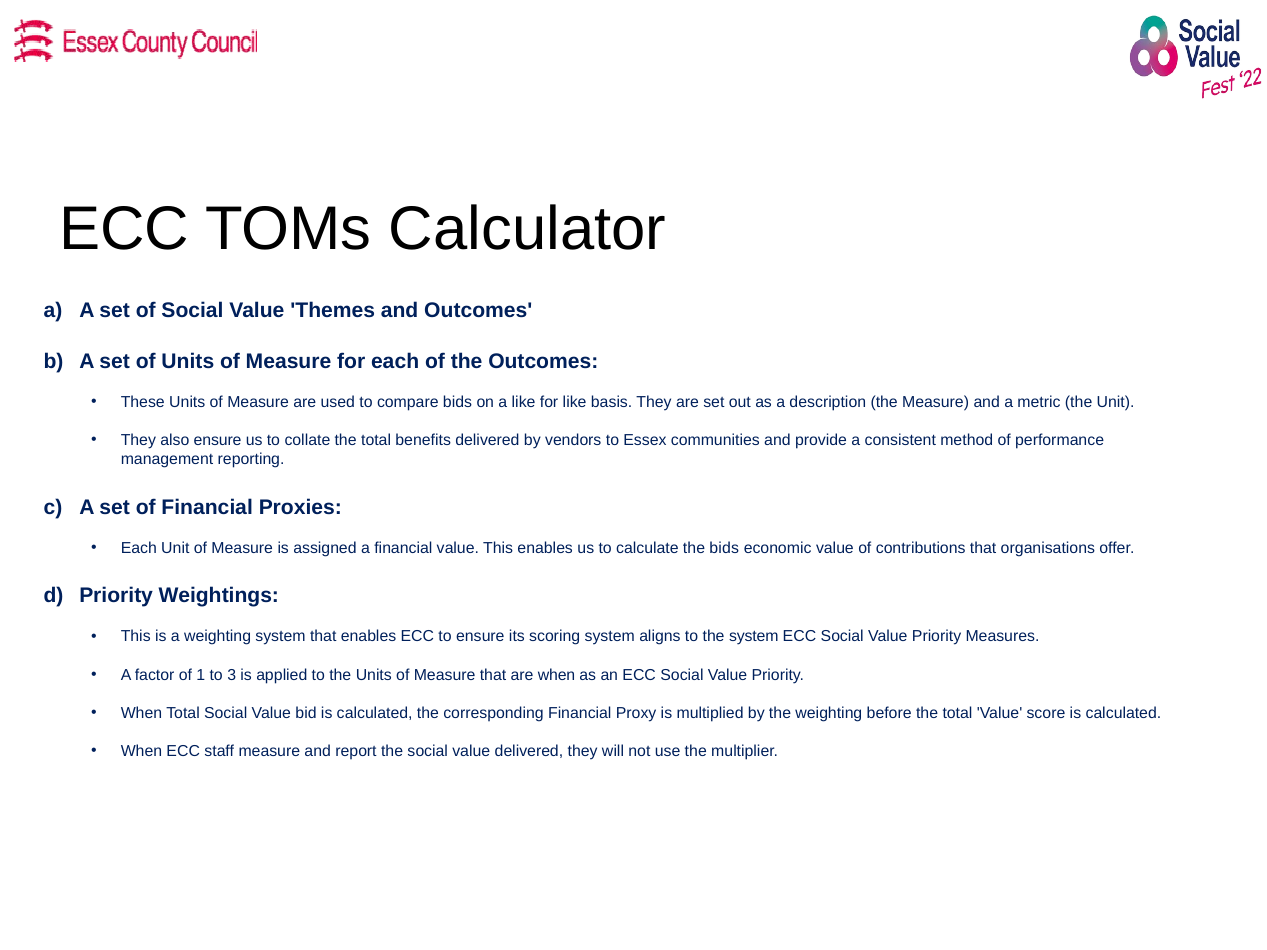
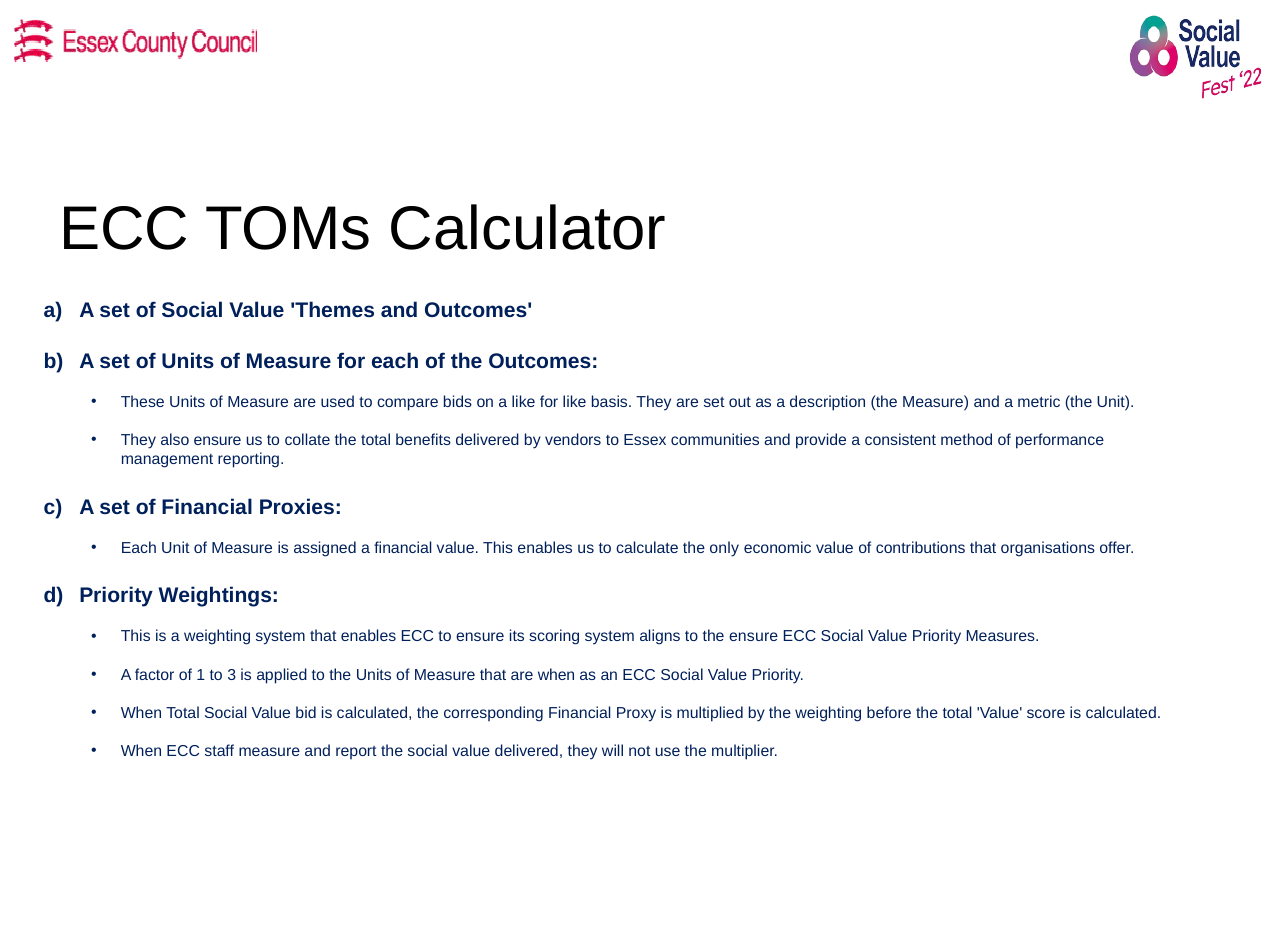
the bids: bids -> only (724, 548)
the system: system -> ensure (754, 637)
